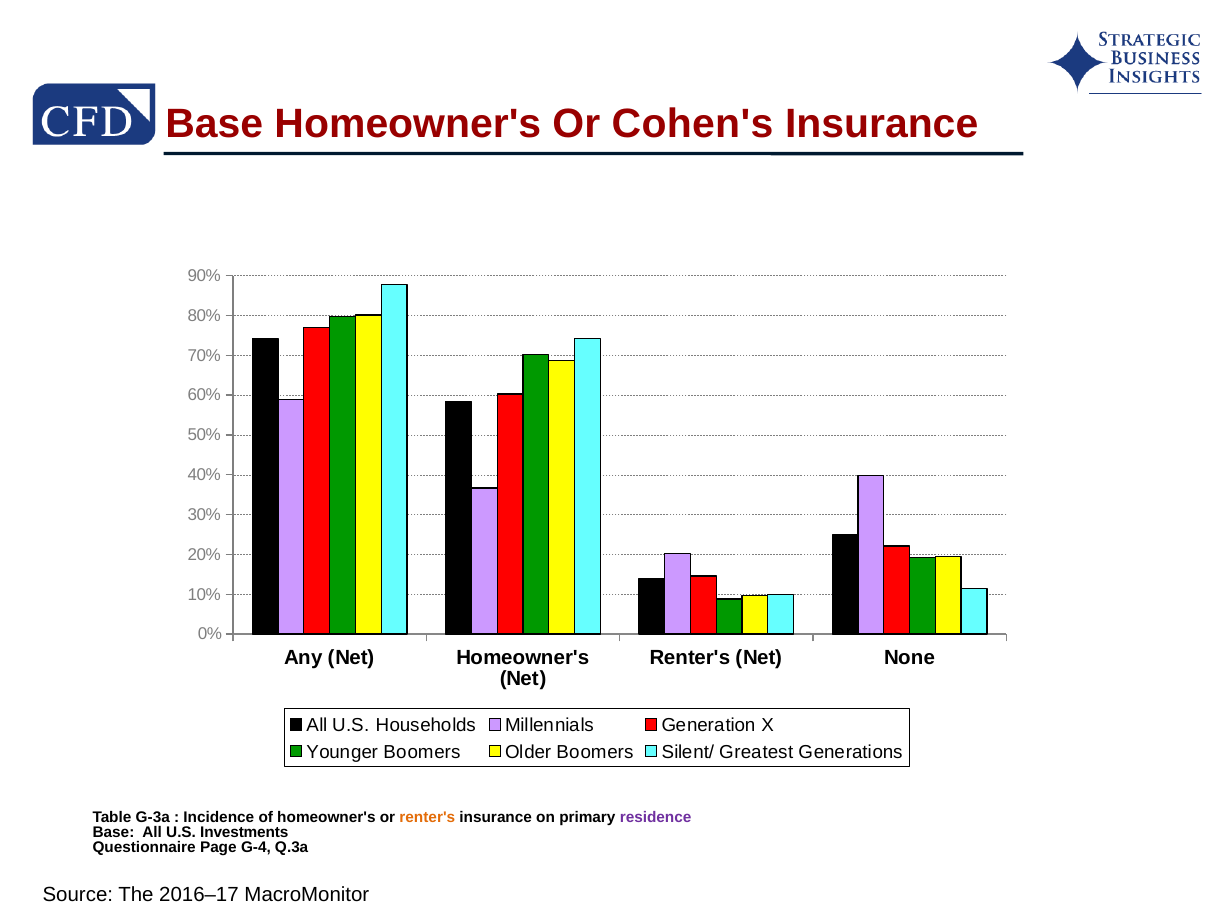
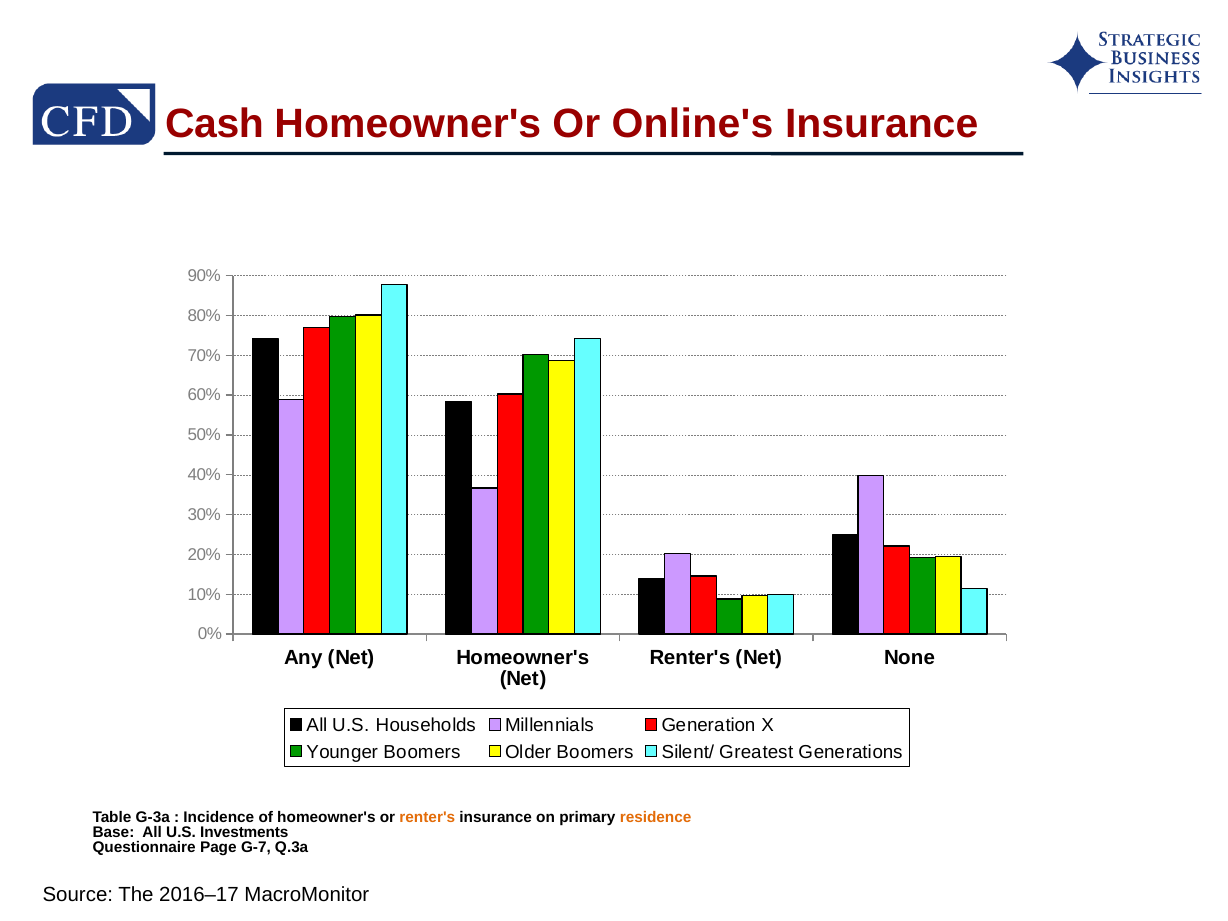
Base: Base -> Cash (214, 124)
Cohen's: Cohen's -> Online's (692, 124)
residence colour: purple -> orange (656, 818)
G-4: G-4 -> G-7 (256, 847)
